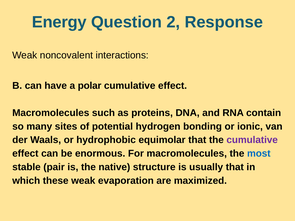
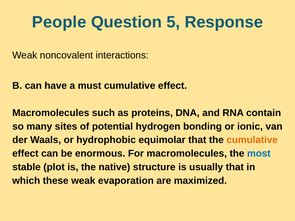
Energy: Energy -> People (59, 22)
2: 2 -> 5 (173, 22)
polar: polar -> must (90, 86)
cumulative colour: purple -> orange (252, 140)
pair: pair -> plot (54, 167)
